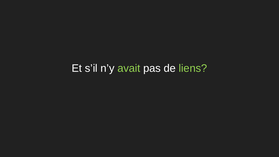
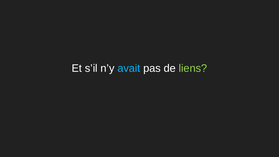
avait colour: light green -> light blue (129, 68)
